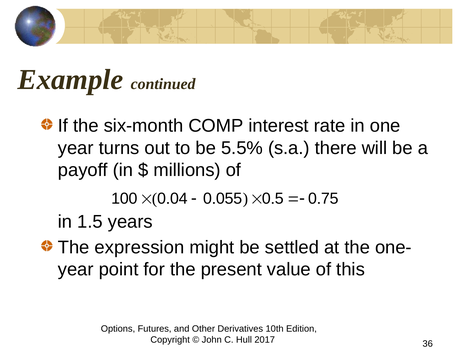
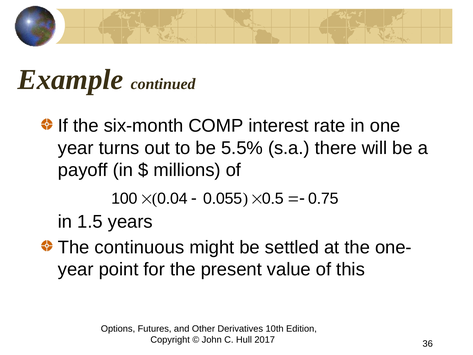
expression: expression -> continuous (139, 247)
